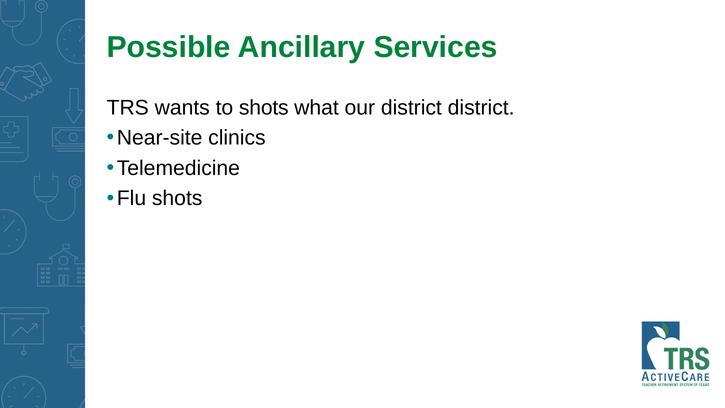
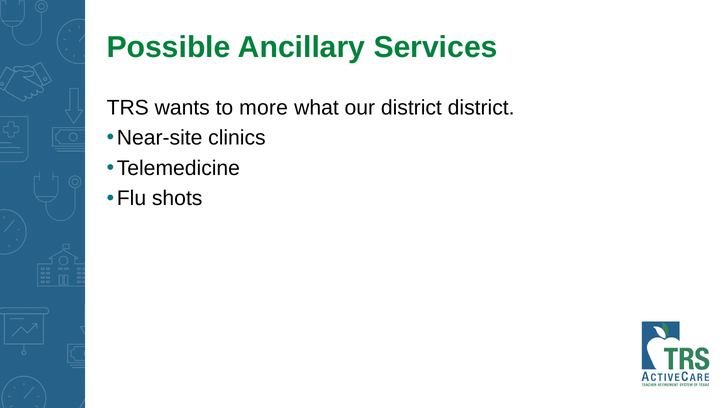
to shots: shots -> more (264, 108)
